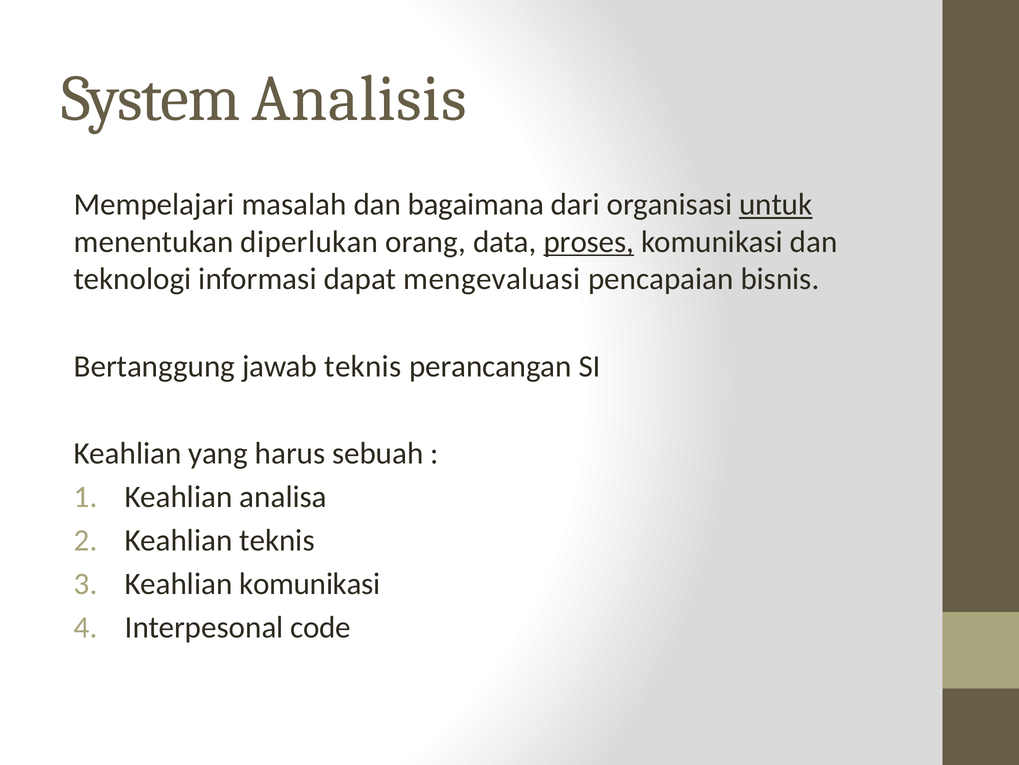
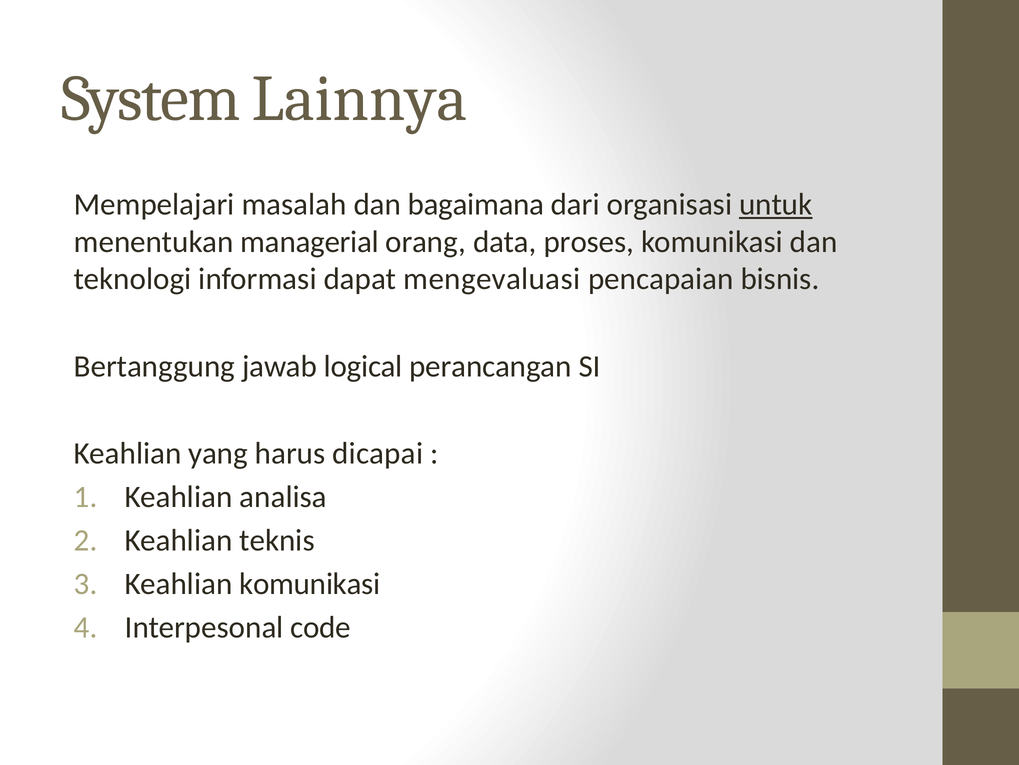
Analisis: Analisis -> Lainnya (360, 99)
diperlukan: diperlukan -> managerial (310, 242)
proses underline: present -> none (589, 242)
jawab teknis: teknis -> logical (363, 366)
sebuah: sebuah -> dicapai (378, 453)
